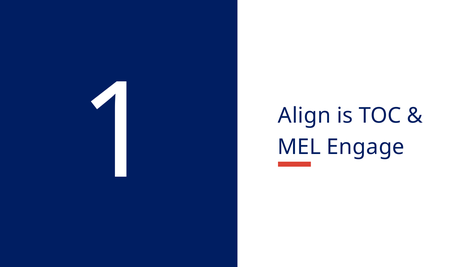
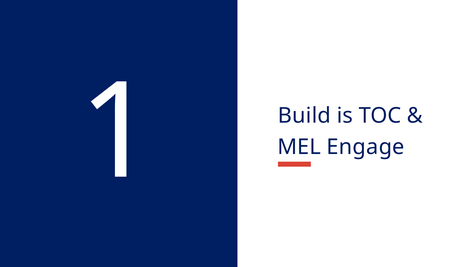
Align: Align -> Build (304, 116)
